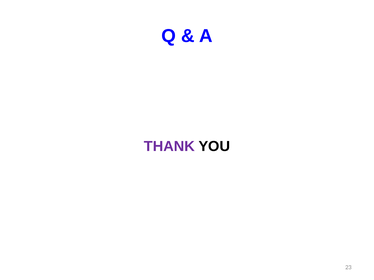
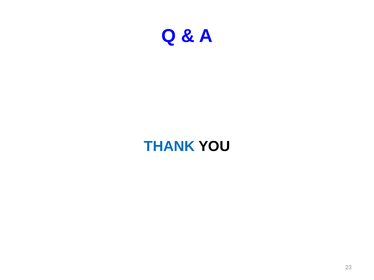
THANK colour: purple -> blue (169, 146)
